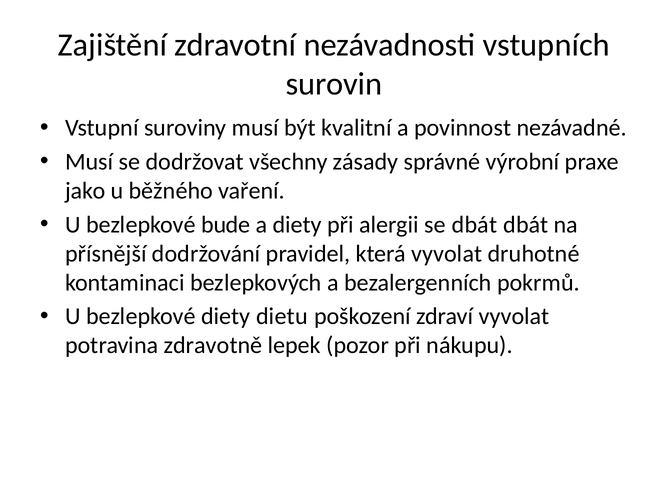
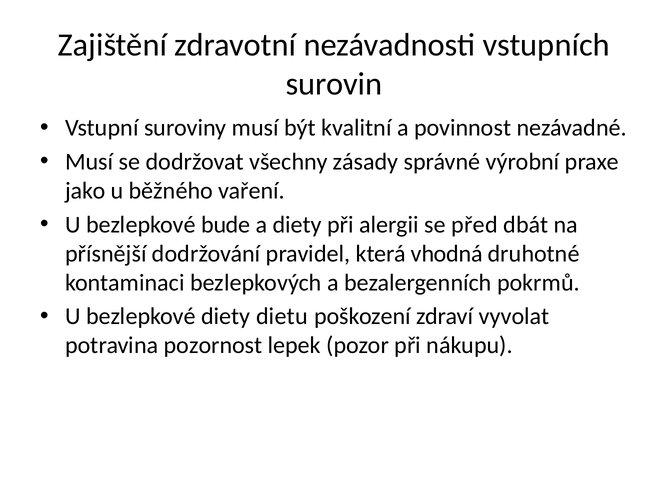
se dbát: dbát -> před (474, 225)
která vyvolat: vyvolat -> vhodná (447, 254)
zdravotně: zdravotně -> pozornost (213, 346)
